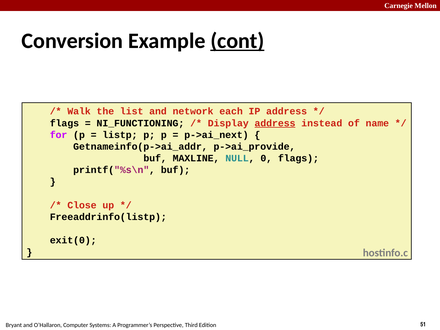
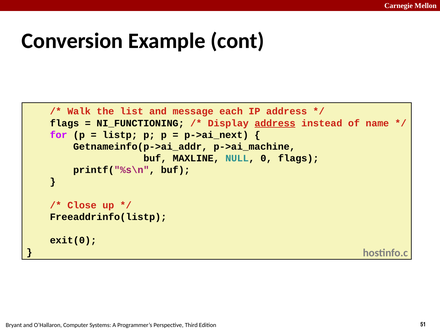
cont underline: present -> none (237, 41)
network: network -> message (193, 111)
p->ai_provide: p->ai_provide -> p->ai_machine (254, 147)
